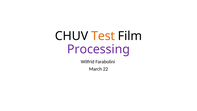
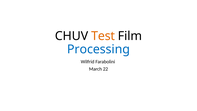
Processing colour: purple -> blue (98, 49)
